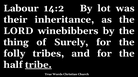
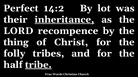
Labour: Labour -> Perfect (21, 8)
inheritance underline: none -> present (64, 20)
winebibbers: winebibbers -> recompence (68, 31)
Surely: Surely -> Christ (71, 42)
